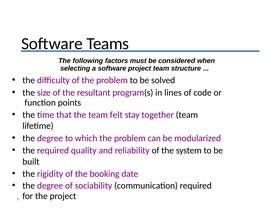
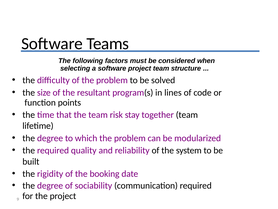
felt: felt -> risk (116, 114)
